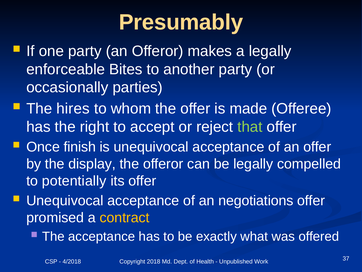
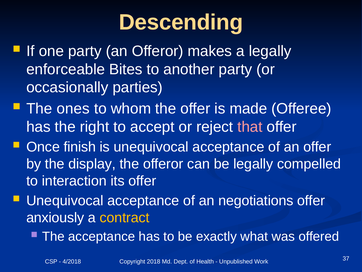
Presumably: Presumably -> Descending (181, 22)
hires: hires -> ones (73, 108)
that colour: light green -> pink (250, 127)
potentially: potentially -> interaction (74, 181)
promised: promised -> anxiously (55, 217)
